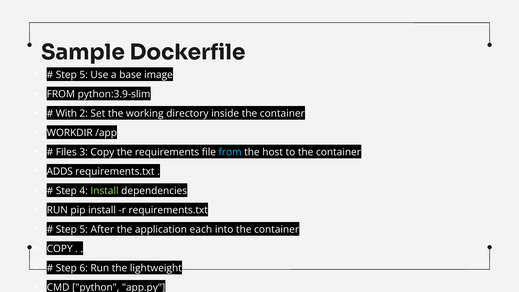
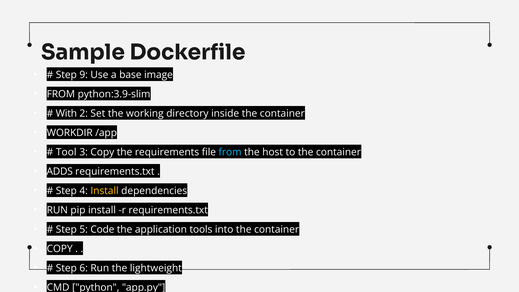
5: 5 -> 9 (84, 75)
Files: Files -> Tool (66, 152)
Install colour: light green -> yellow (105, 191)
After: After -> Code (102, 229)
each: each -> tools (201, 229)
